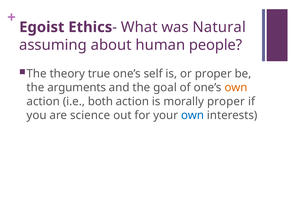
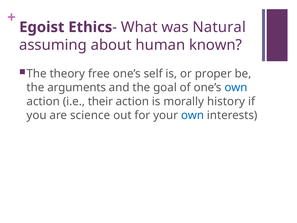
people: people -> known (216, 45)
true: true -> free (99, 74)
own colour: orange -> blue (236, 87)
both: both -> their (100, 101)
morally proper: proper -> history (226, 101)
